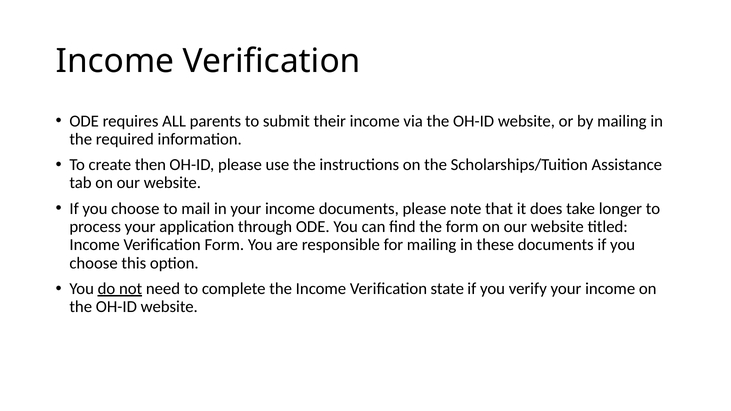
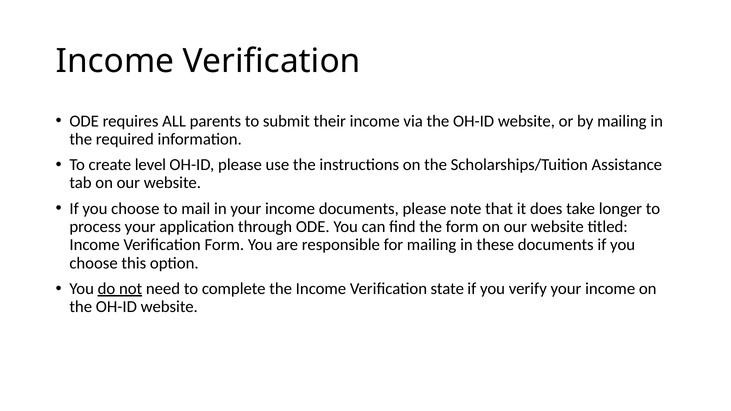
then: then -> level (150, 165)
